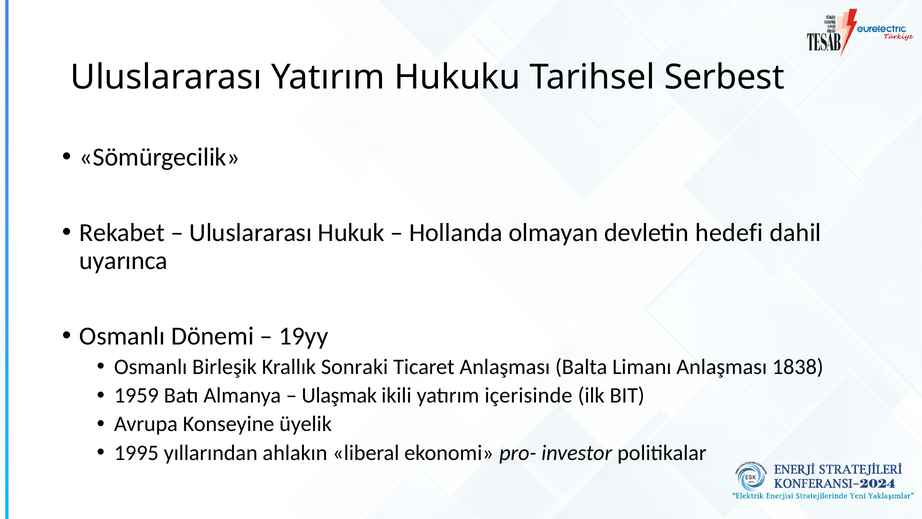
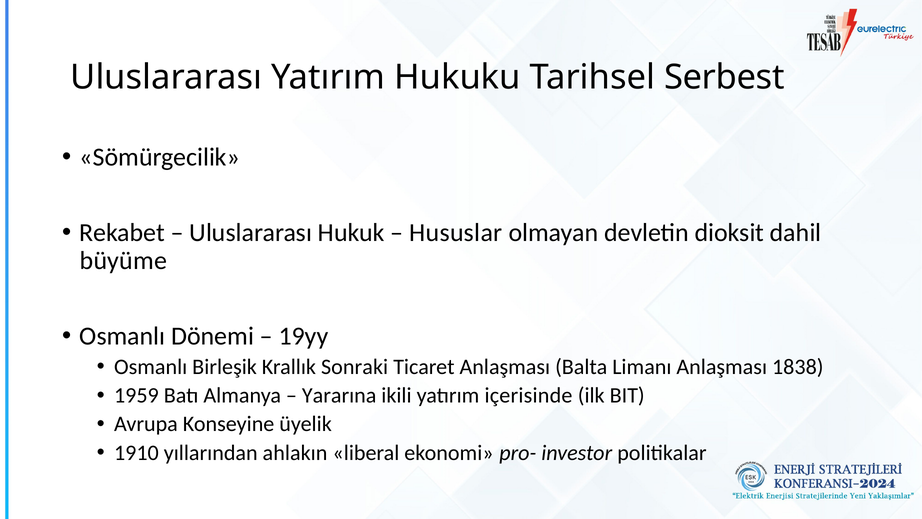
Hollanda: Hollanda -> Hususlar (456, 232)
hedefi: hedefi -> dioksit (729, 232)
uyarınca: uyarınca -> büyüme (123, 260)
Ulaşmak: Ulaşmak -> Yararına (339, 395)
1995: 1995 -> 1910 (136, 452)
